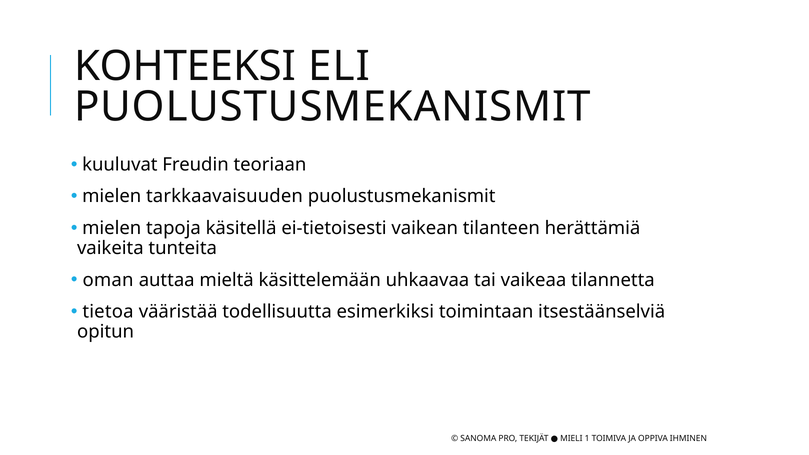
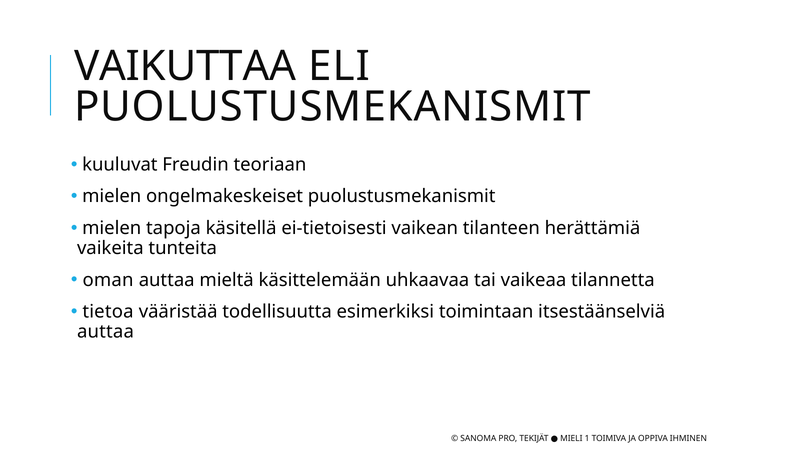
KOHTEEKSI: KOHTEEKSI -> VAIKUTTAA (185, 67)
tarkkaavaisuuden: tarkkaavaisuuden -> ongelmakeskeiset (225, 196)
opitun: opitun -> auttaa (105, 332)
